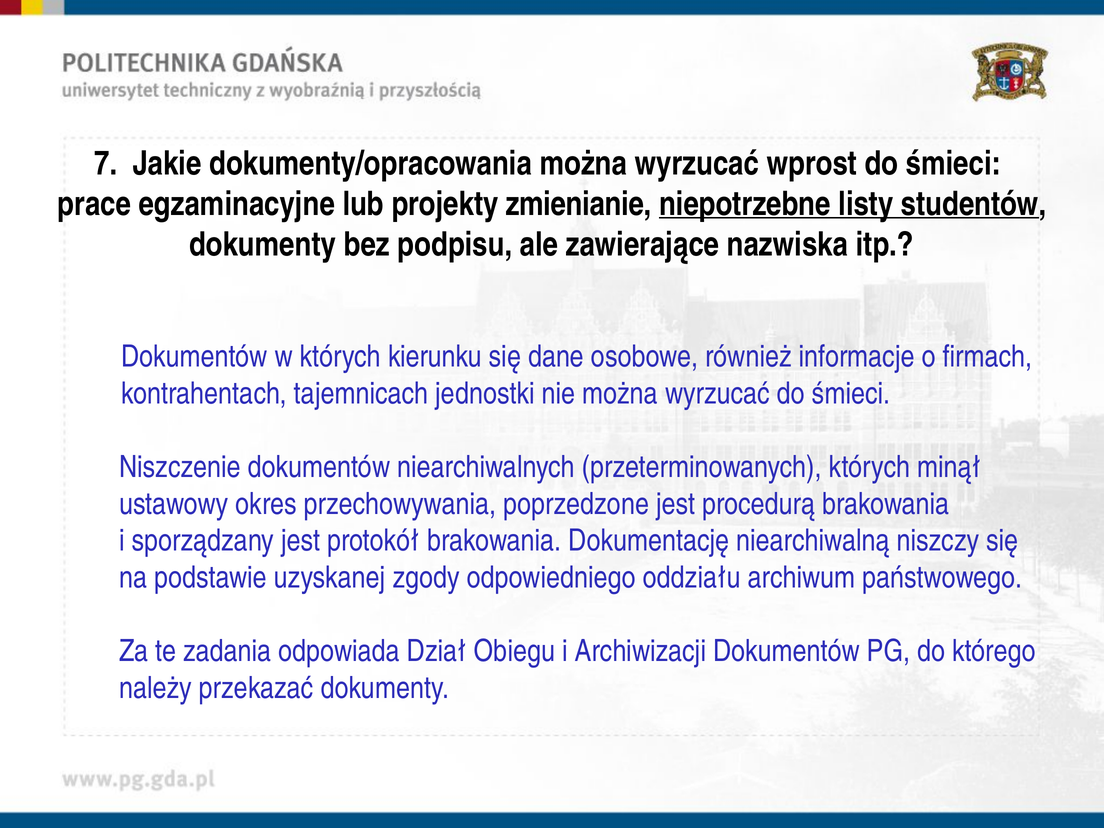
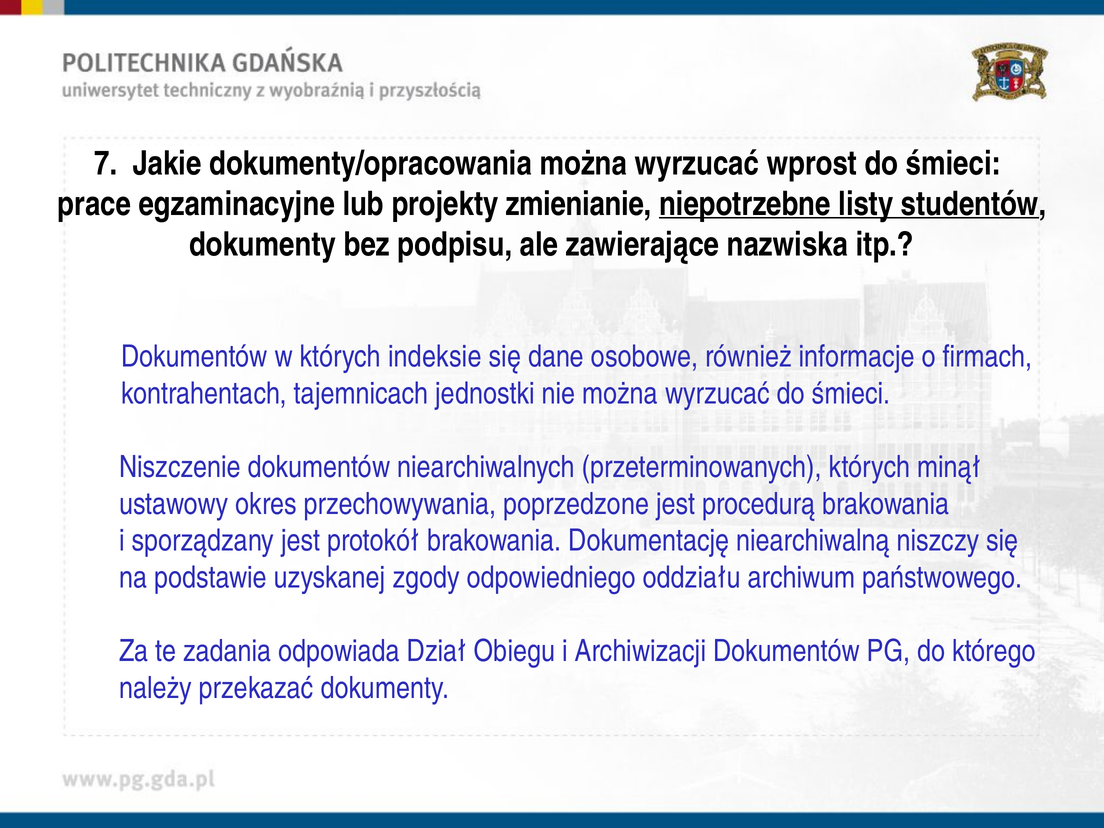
kierunku: kierunku -> indeksie (435, 357)
